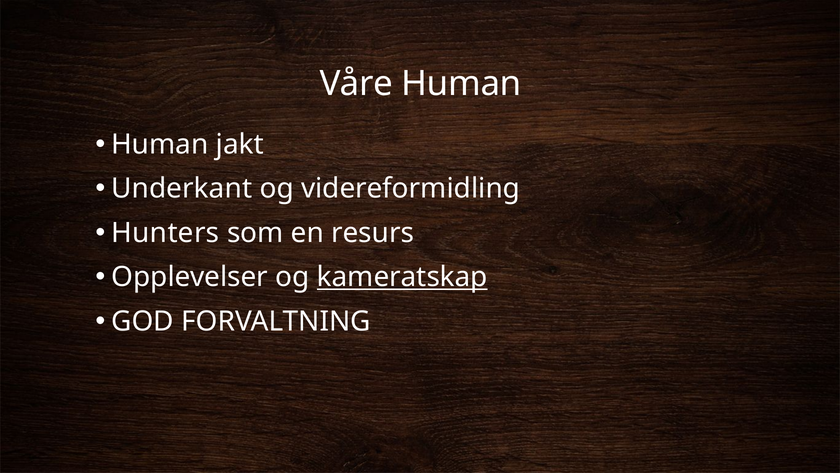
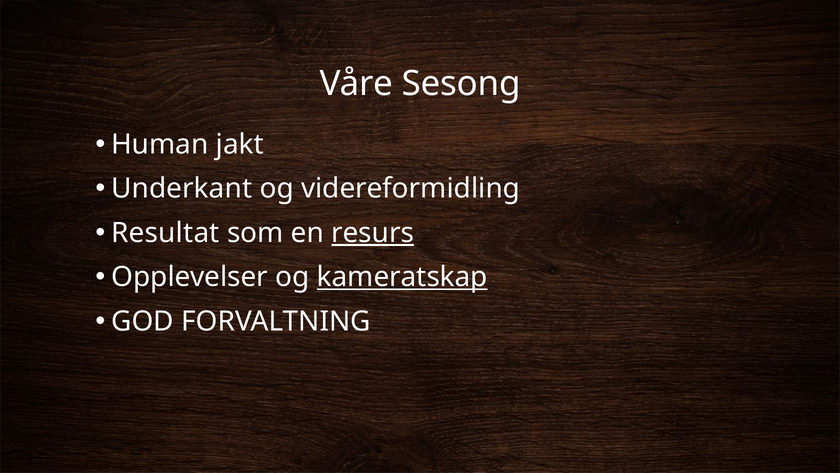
Våre Human: Human -> Sesong (461, 84)
Hunters: Hunters -> Resultat (165, 233)
resurs underline: none -> present (373, 233)
